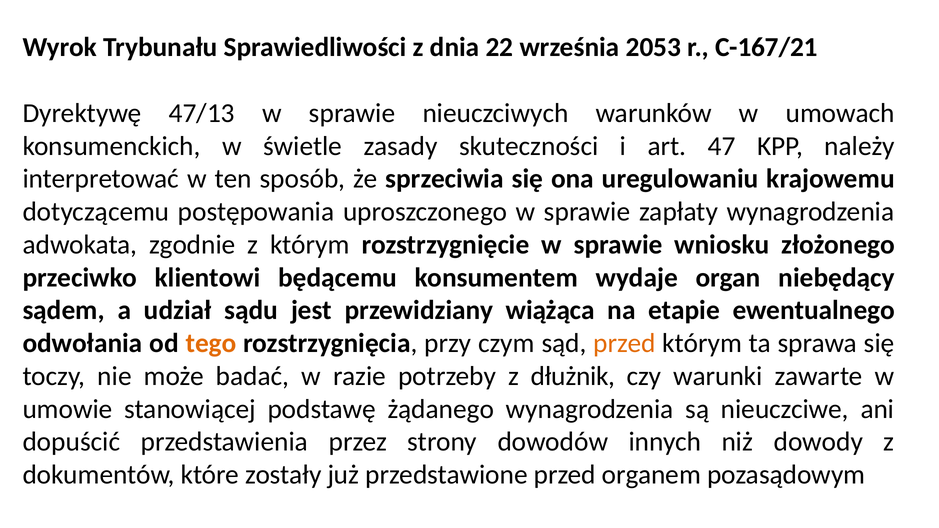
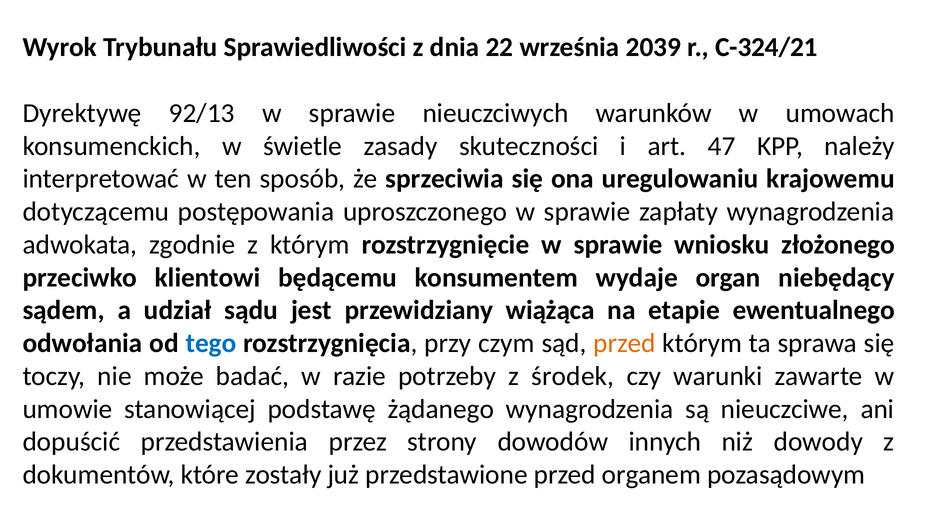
2053: 2053 -> 2039 (653, 47)
C-167/21: C-167/21 -> C-324/21 (766, 47)
47/13: 47/13 -> 92/13 (202, 113)
tego colour: orange -> blue (211, 343)
dłużnik: dłużnik -> środek (573, 376)
